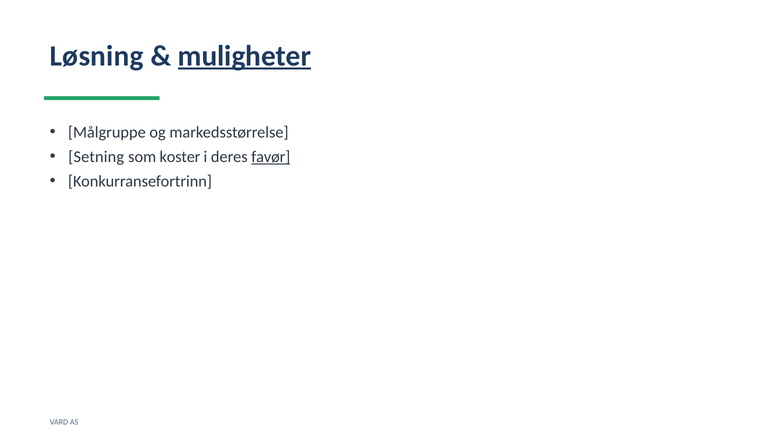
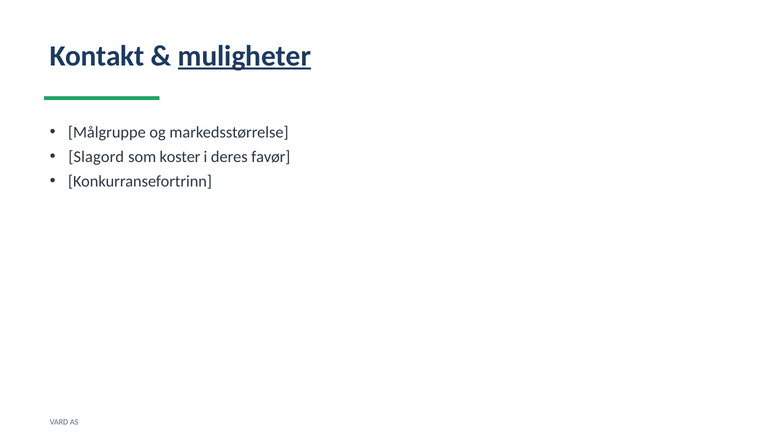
Løsning: Løsning -> Kontakt (97, 56)
Setning: Setning -> Slagord (96, 157)
favør underline: present -> none (271, 157)
